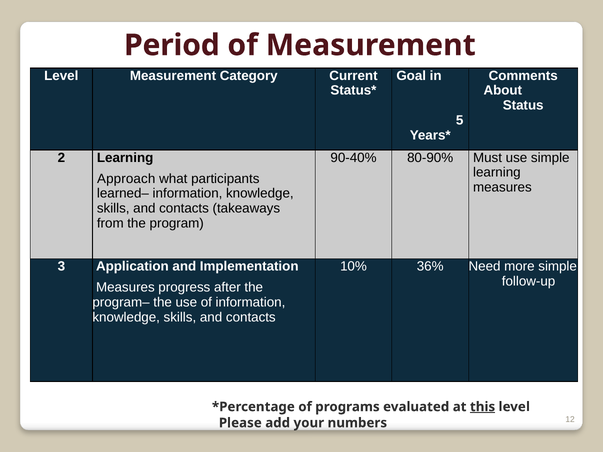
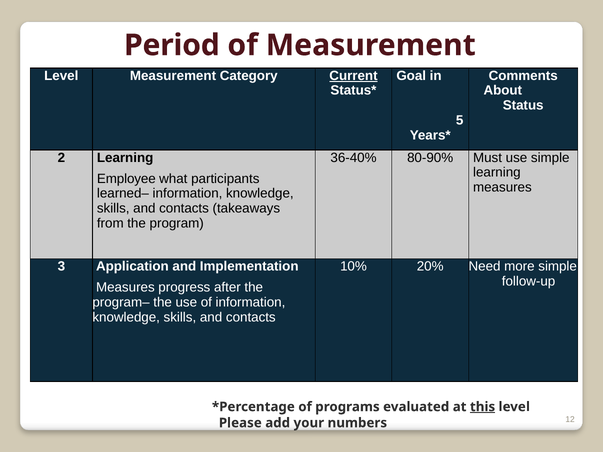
Current underline: none -> present (353, 76)
90-40%: 90-40% -> 36-40% (354, 158)
Approach: Approach -> Employee (126, 179)
36%: 36% -> 20% (430, 267)
